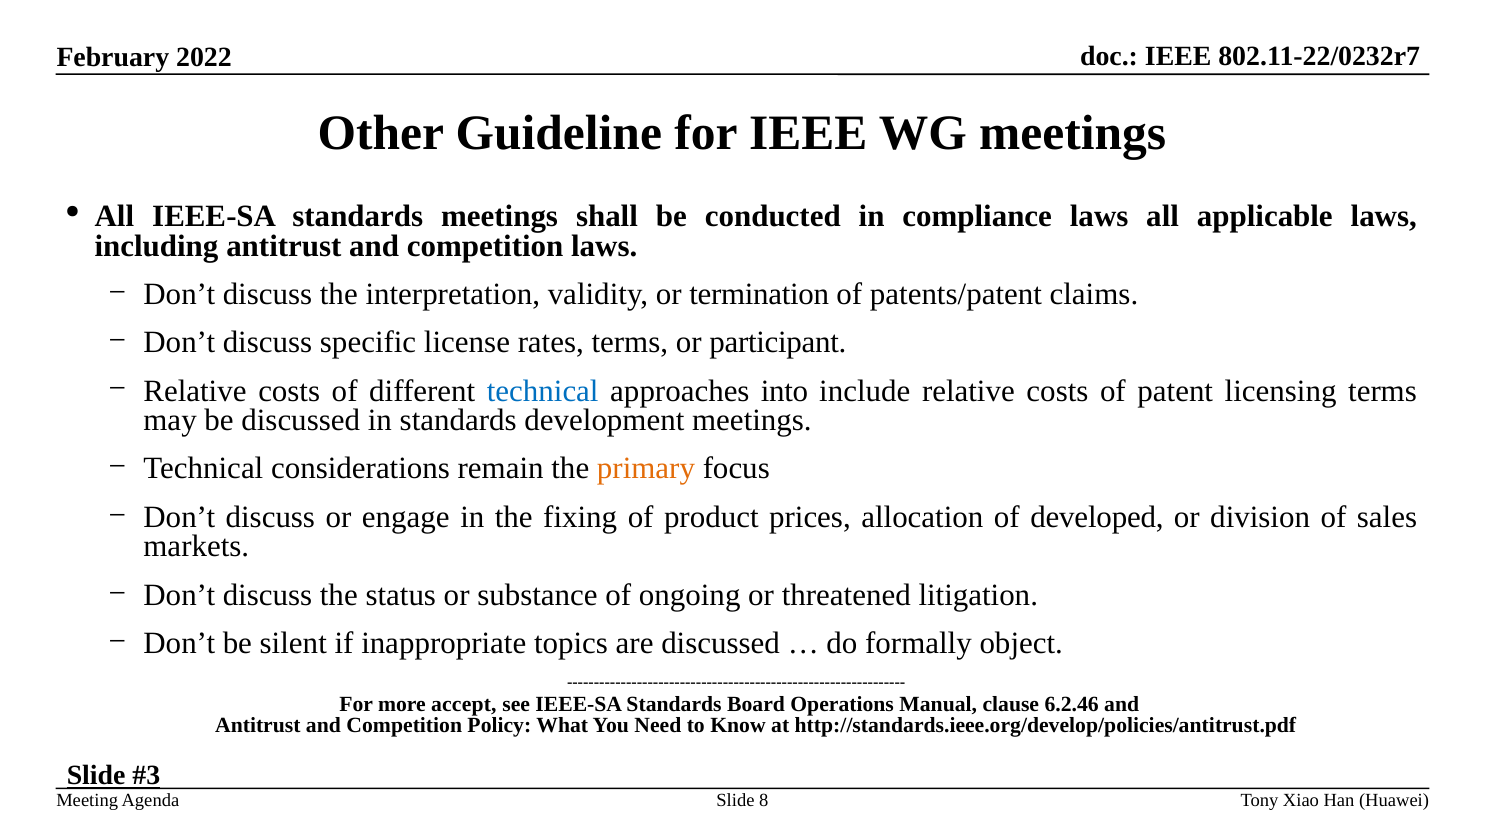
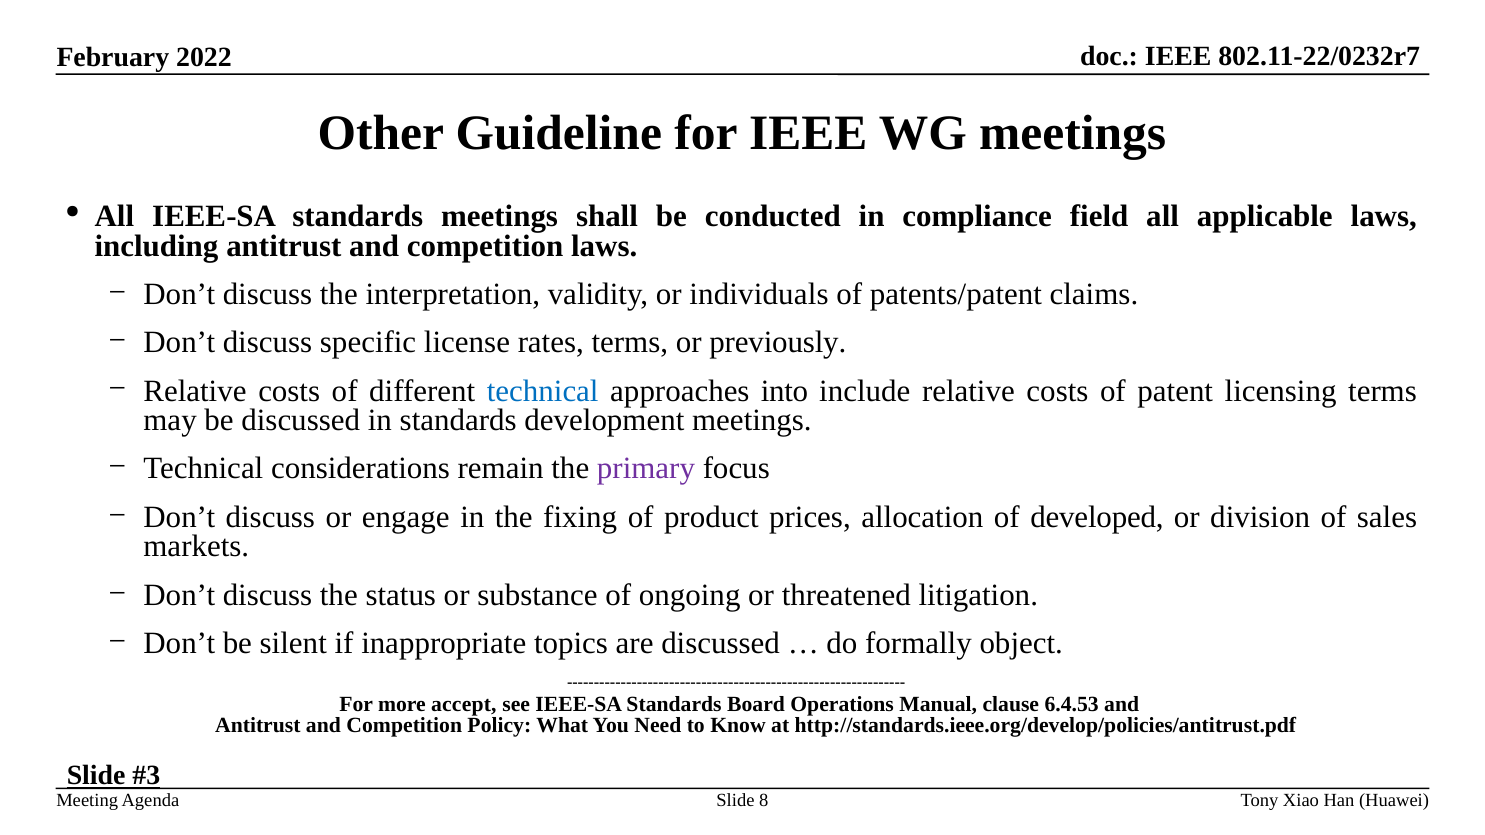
compliance laws: laws -> field (1099, 216)
termination: termination -> individuals (759, 294)
participant: participant -> previously (778, 343)
primary colour: orange -> purple (646, 469)
6.2.46: 6.2.46 -> 6.4.53 (1072, 705)
